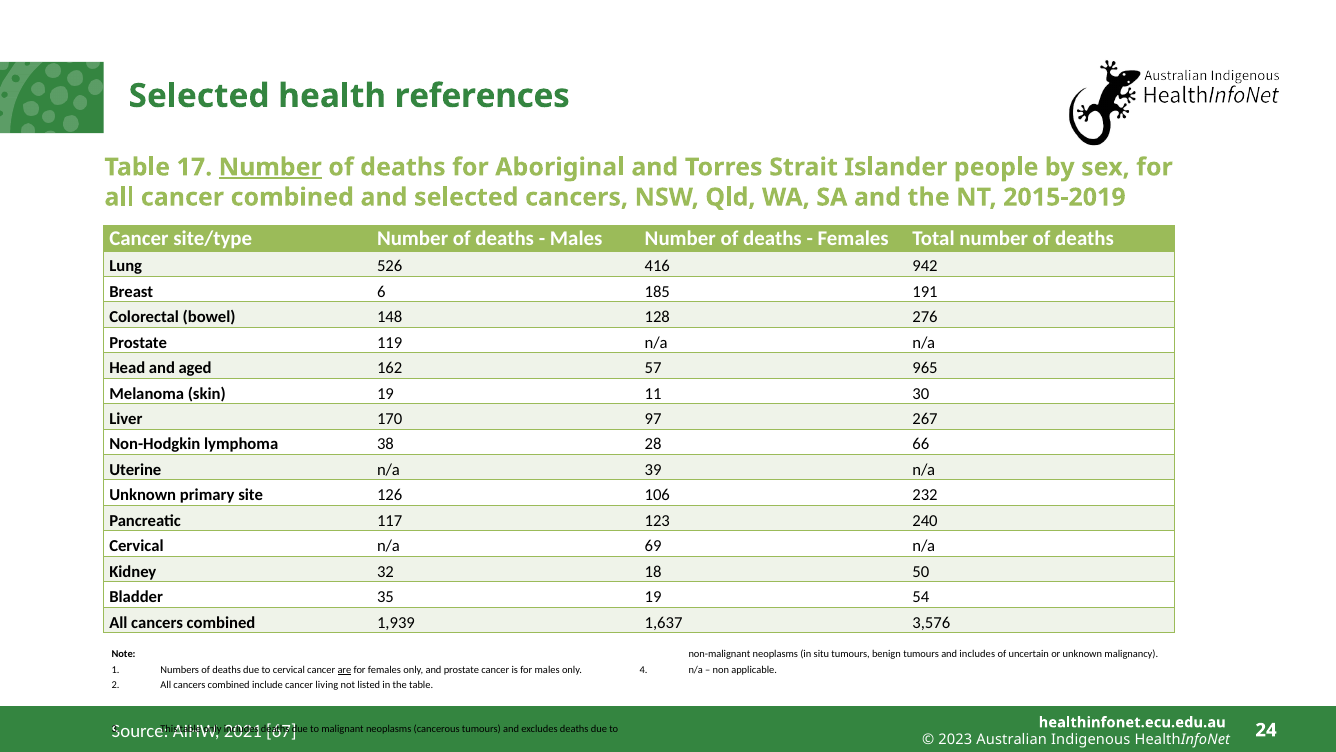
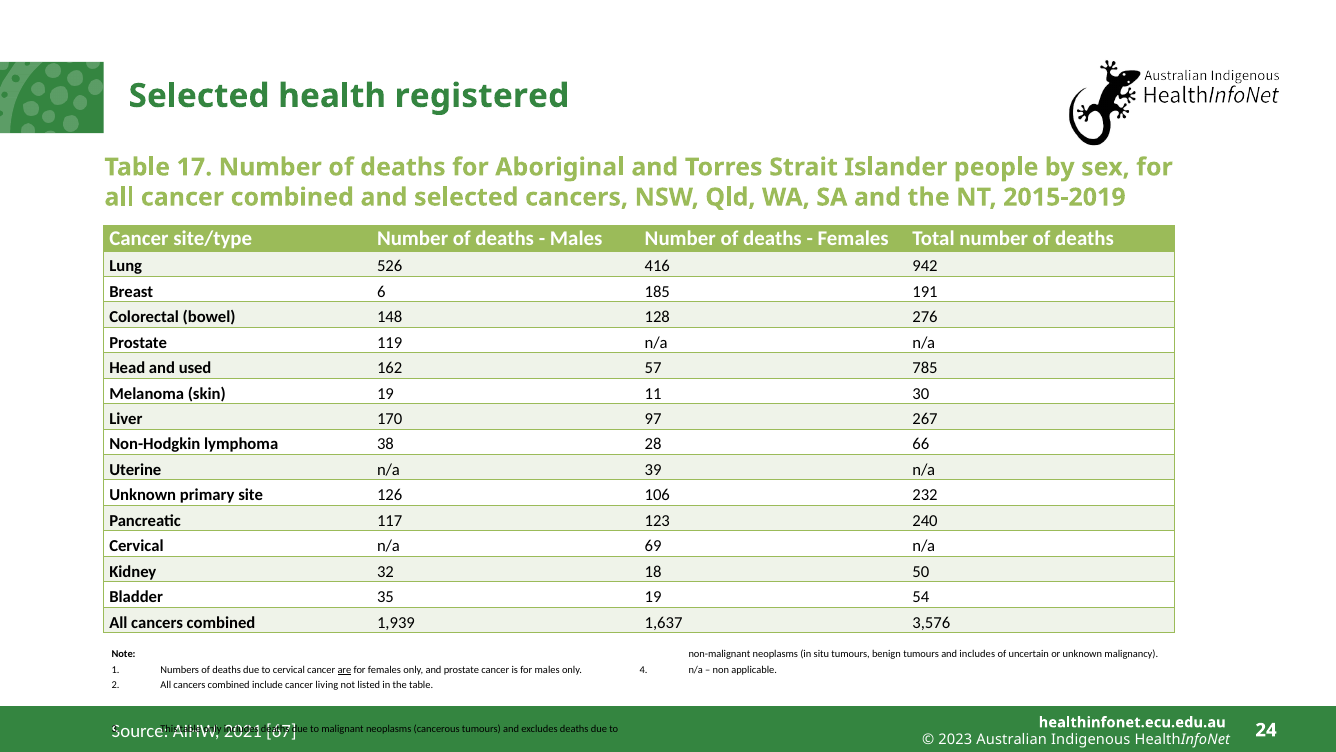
references: references -> registered (482, 96)
Number underline: present -> none (270, 167)
aged: aged -> used (195, 368)
965: 965 -> 785 (925, 368)
